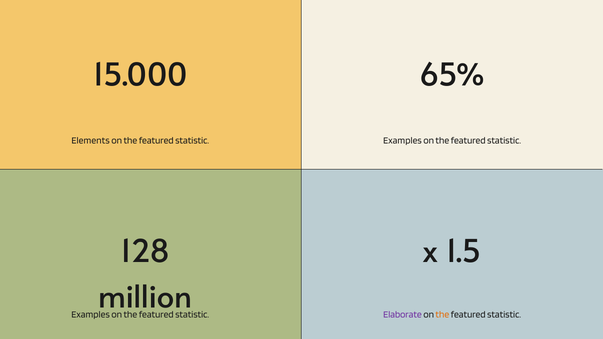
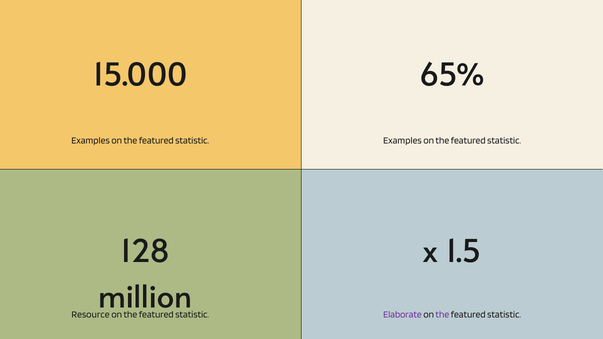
Elements: Elements -> Examples (91, 141)
Examples: Examples -> Resource (91, 315)
the colour: orange -> purple (442, 315)
